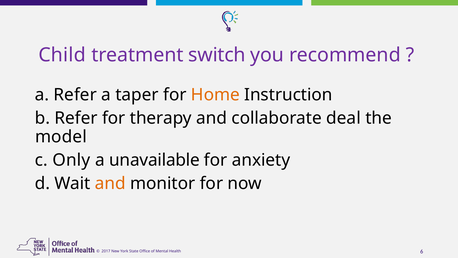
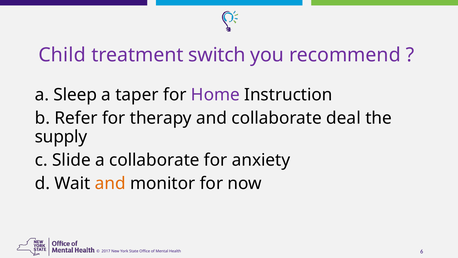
a Refer: Refer -> Sleep (75, 95)
Home colour: orange -> purple (215, 95)
model: model -> supply (61, 137)
Only: Only -> Slide (71, 160)
a unavailable: unavailable -> collaborate (154, 160)
